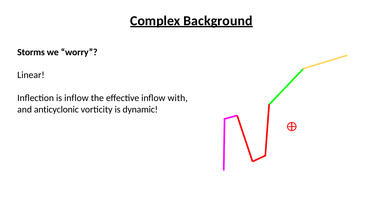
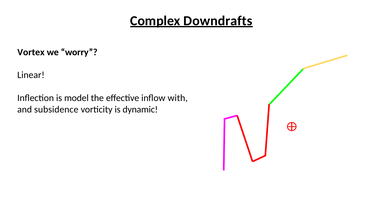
Background: Background -> Downdrafts (218, 21)
Storms: Storms -> Vortex (31, 52)
is inflow: inflow -> model (76, 98)
anticyclonic: anticyclonic -> subsidence (56, 110)
